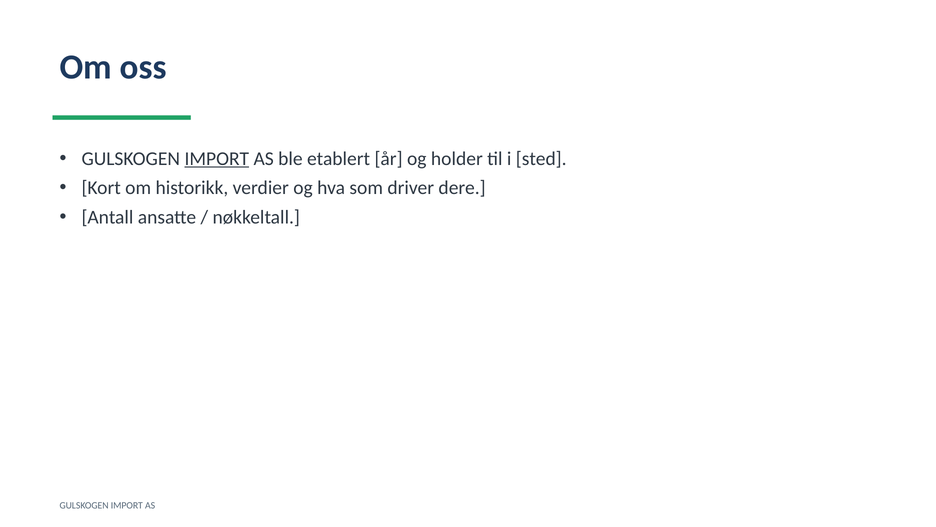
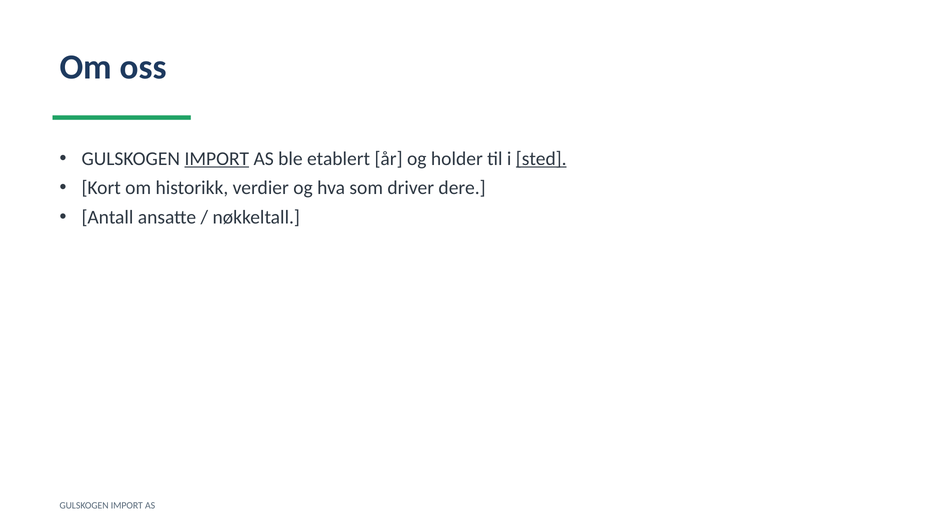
sted underline: none -> present (541, 159)
